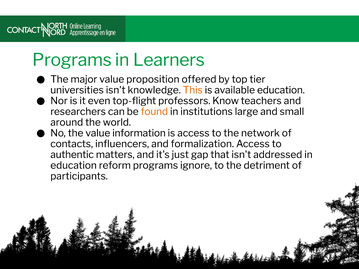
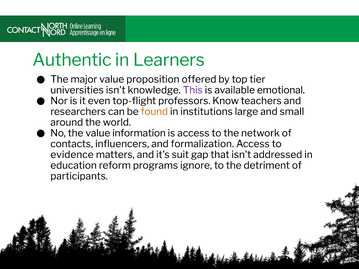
Programs: Programs -> Authentic (72, 60)
This colour: orange -> purple (193, 90)
available education: education -> emotional (281, 90)
authentic: authentic -> evidence (72, 155)
just: just -> suit (180, 155)
